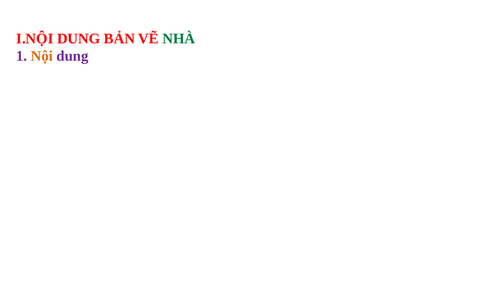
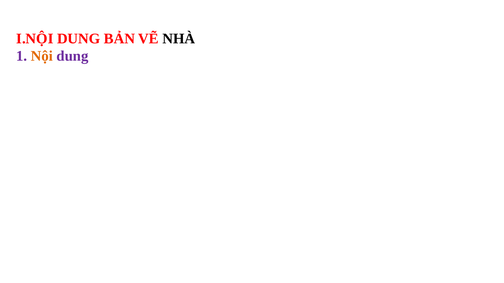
NHÀ colour: green -> black (179, 39)
